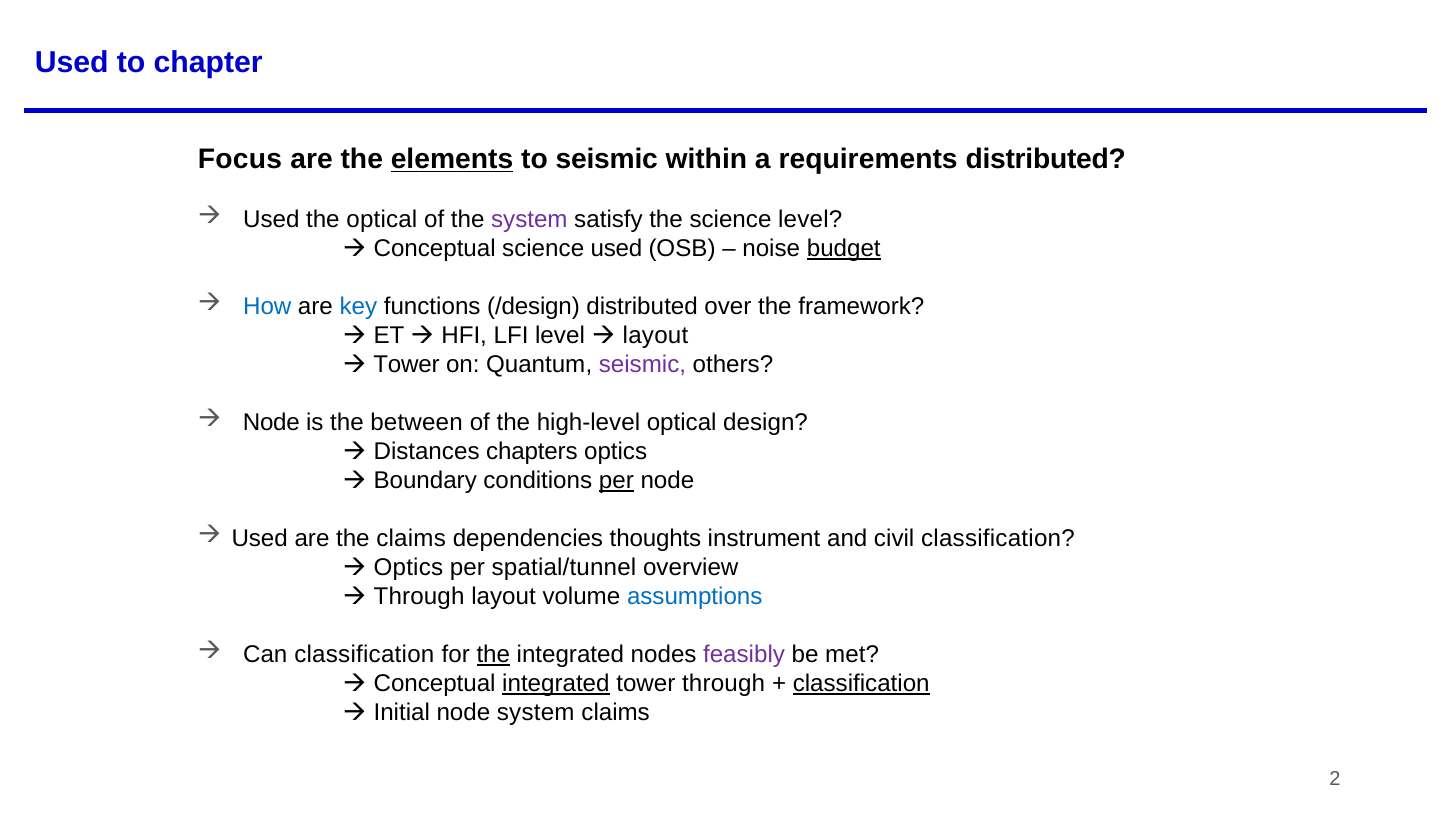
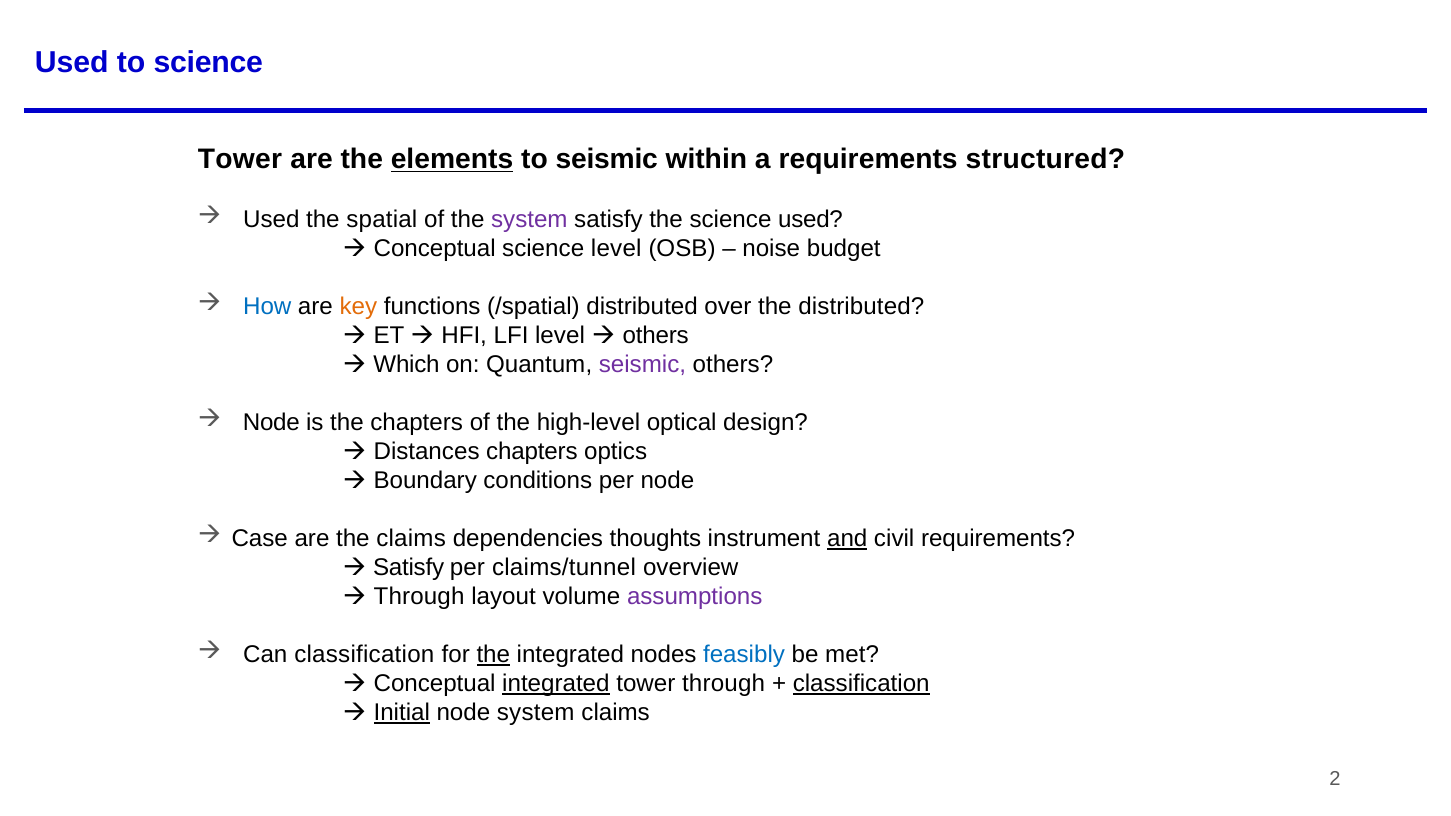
to chapter: chapter -> science (208, 62)
Focus: Focus -> Tower (240, 159)
requirements distributed: distributed -> structured (1045, 159)
the optical: optical -> spatial (382, 220)
science level: level -> used (811, 220)
science used: used -> level (616, 249)
budget underline: present -> none (844, 249)
key colour: blue -> orange (358, 307)
/design: /design -> /spatial (533, 307)
the framework: framework -> distributed (861, 307)
layout: layout -> others (656, 336)
Tower: Tower -> Which (407, 365)
the between: between -> chapters (417, 423)
per underline: present -> none (616, 481)
Used: Used -> Case (260, 539)
and underline: none -> present (847, 539)
civil classification: classification -> requirements (998, 539)
Optics: Optics -> Satisfy (409, 568)
spatial/tunnel: spatial/tunnel -> claims/tunnel (564, 568)
assumptions colour: blue -> purple (695, 597)
feasibly colour: purple -> blue (744, 655)
Initial underline: none -> present (402, 713)
